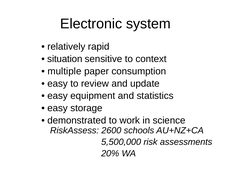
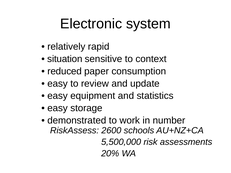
multiple: multiple -> reduced (65, 71)
science: science -> number (169, 121)
